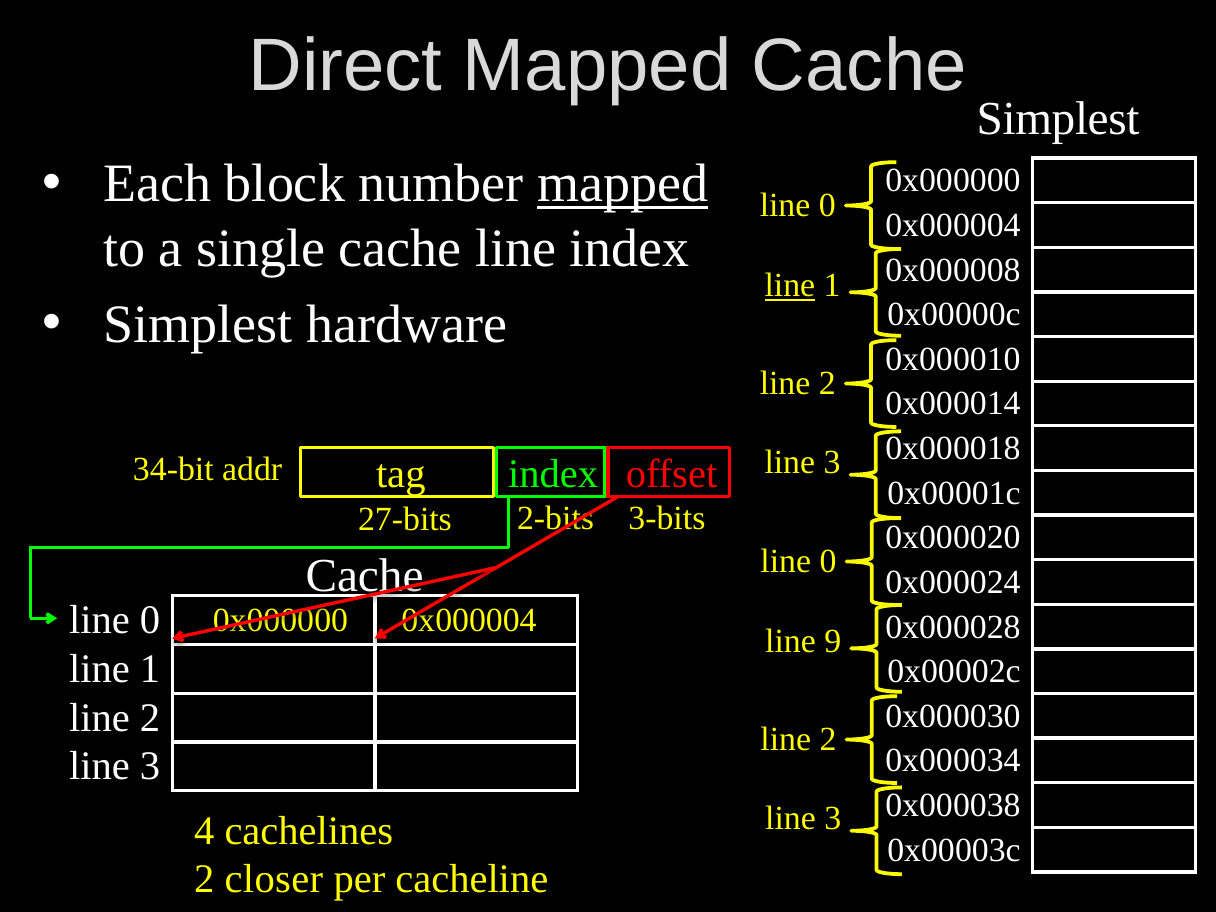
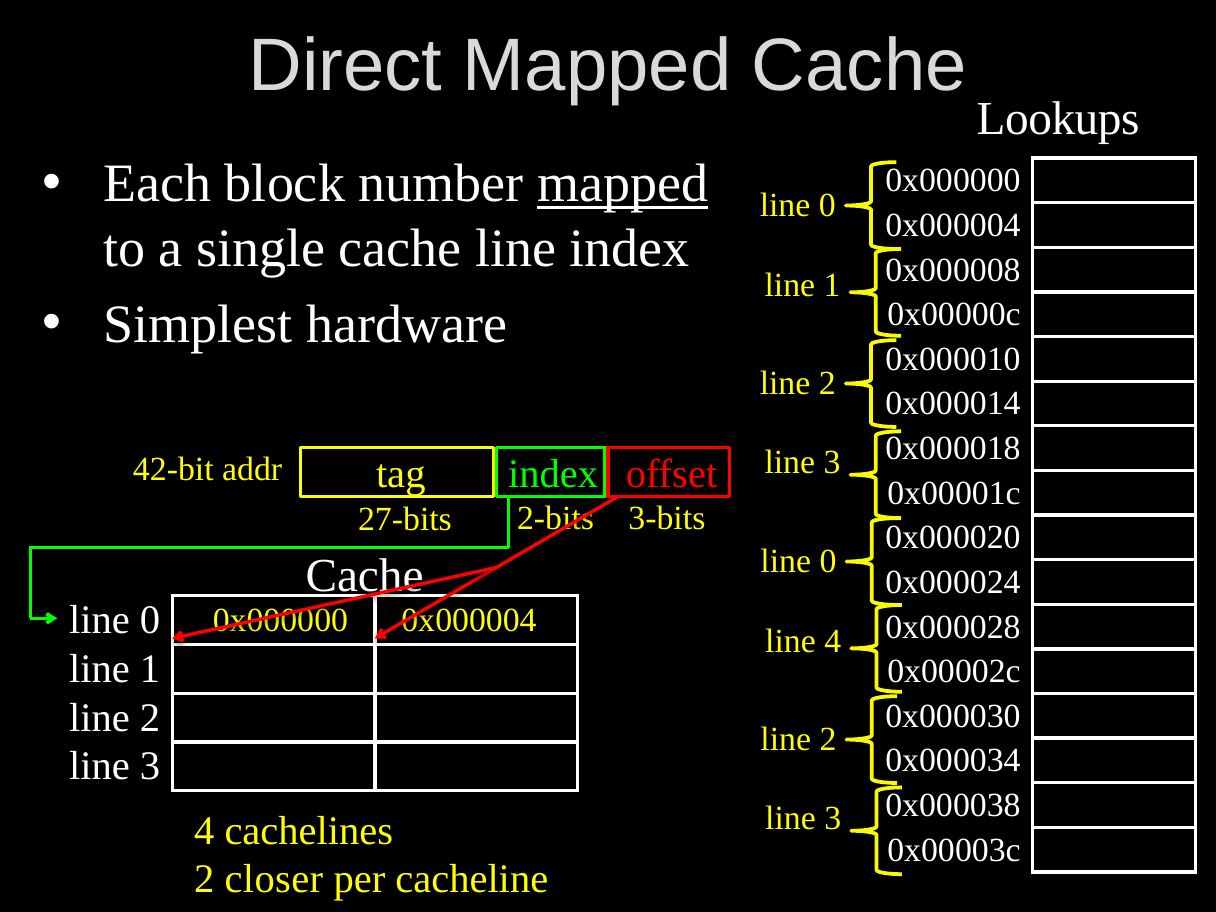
Simplest: Simplest -> Lookups (1058, 119)
line underline: present -> none (790, 286)
34-bit: 34-bit -> 42-bit (173, 470)
line 9: 9 -> 4 (833, 642)
